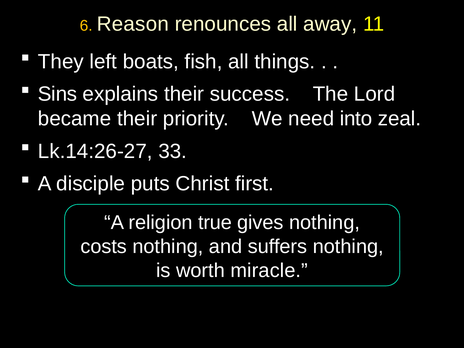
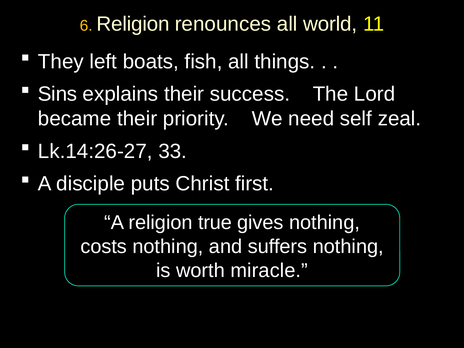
6 Reason: Reason -> Religion (133, 24)
away: away -> world (330, 24)
into: into -> self (356, 119)
